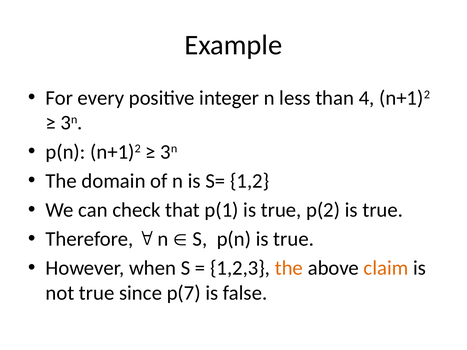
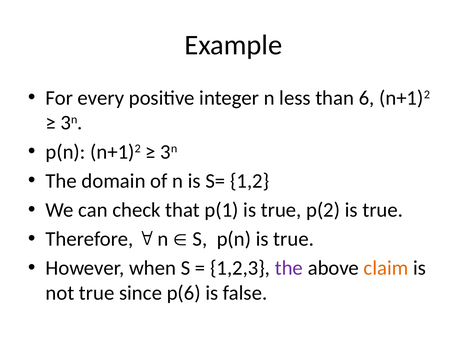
4: 4 -> 6 (367, 98)
the colour: orange -> purple (289, 268)
p(7: p(7 -> p(6 (184, 293)
